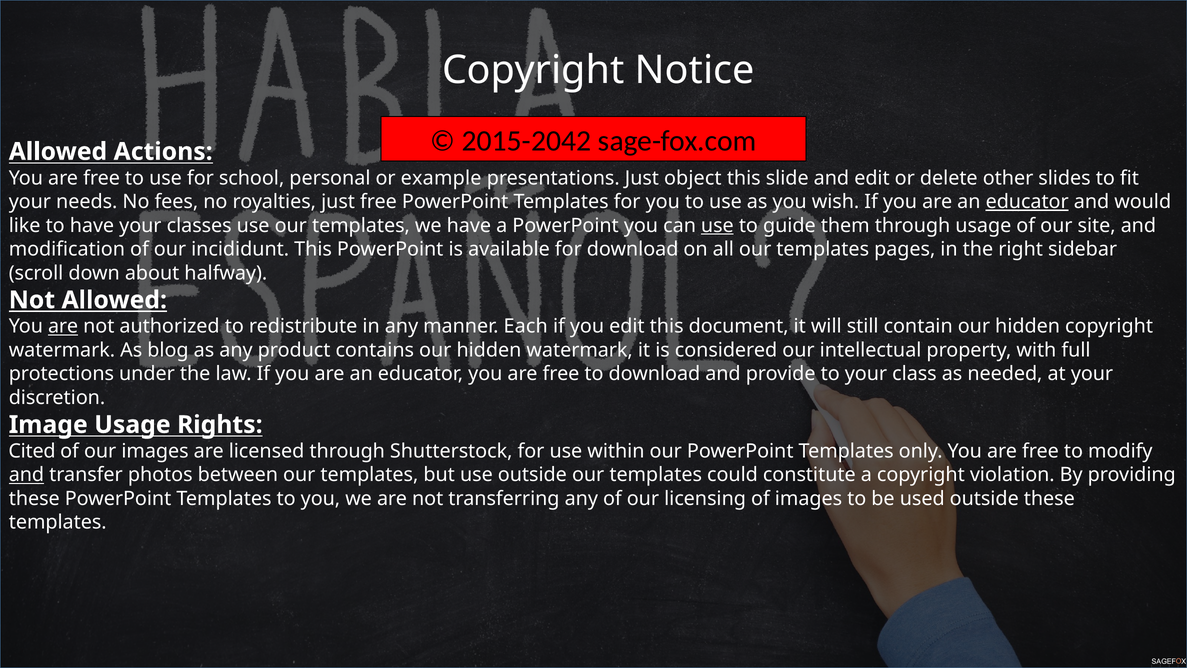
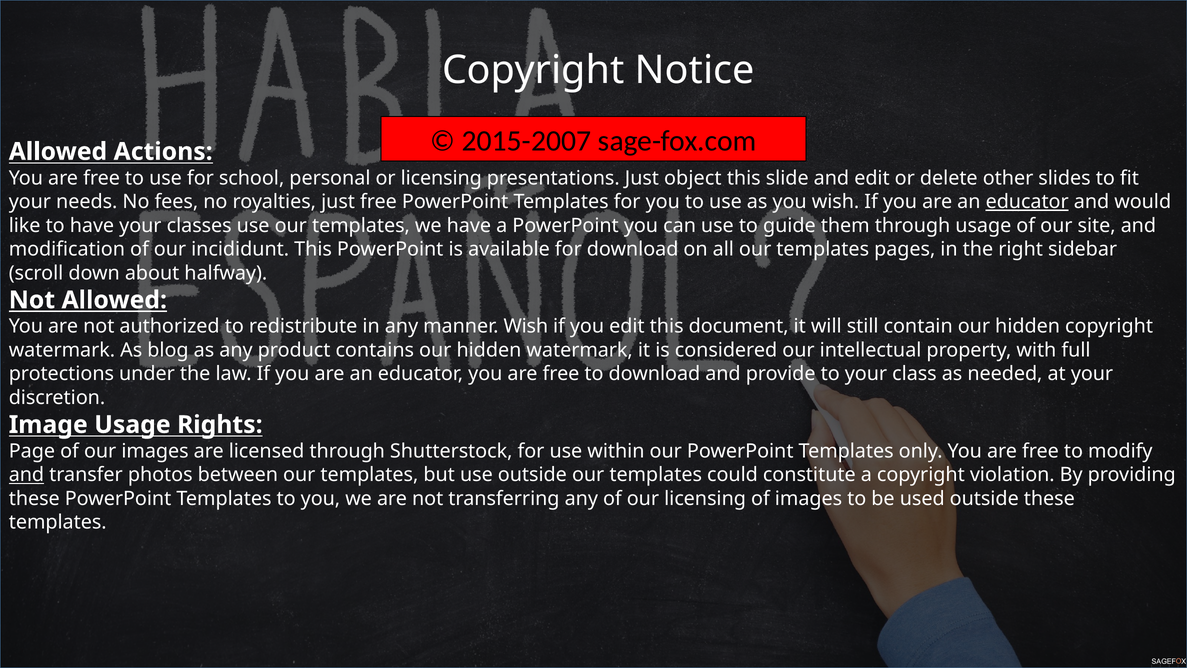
2015-2042: 2015-2042 -> 2015-2007 (526, 141)
or example: example -> licensing (441, 178)
use underline: present -> none (717, 225)
are underline: present -> none (63, 326)
manner Each: Each -> Wish (526, 326)
Cited: Cited -> Page (32, 451)
